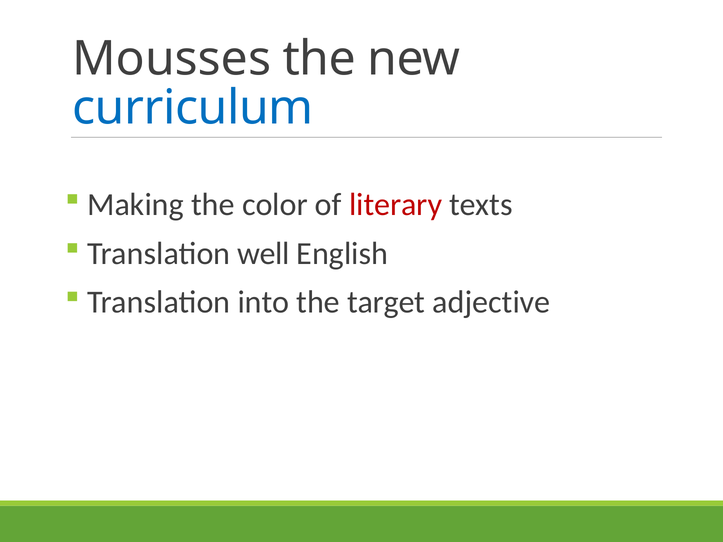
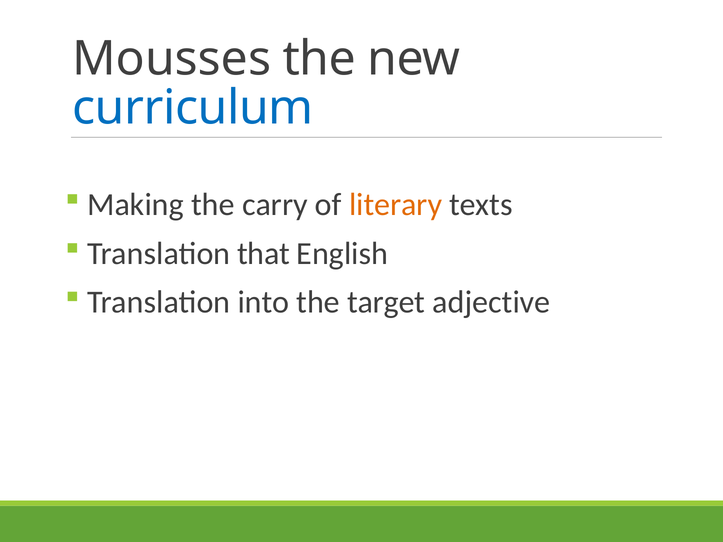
color: color -> carry (275, 205)
literary colour: red -> orange (396, 205)
well: well -> that (263, 254)
